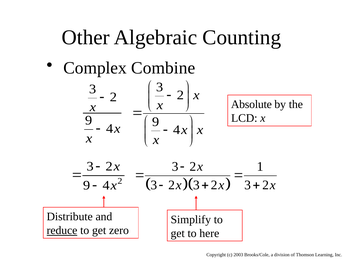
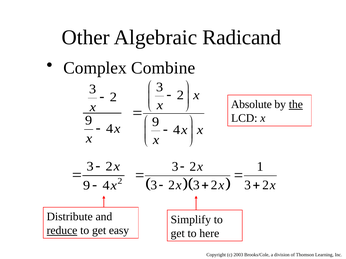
Counting: Counting -> Radicand (242, 38)
the underline: none -> present (296, 105)
zero: zero -> easy (119, 231)
